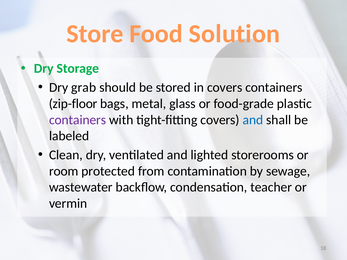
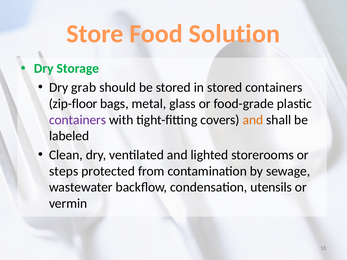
in covers: covers -> stored (225, 88)
and colour: blue -> orange (253, 120)
room: room -> steps (64, 171)
teacher: teacher -> utensils (271, 187)
